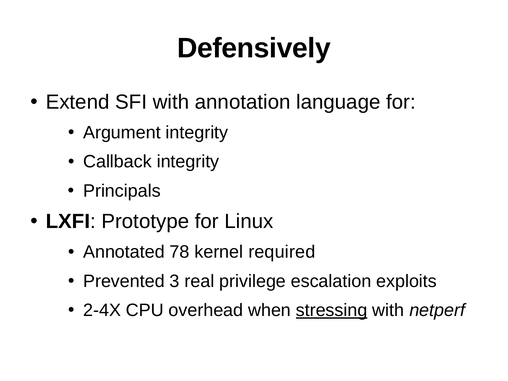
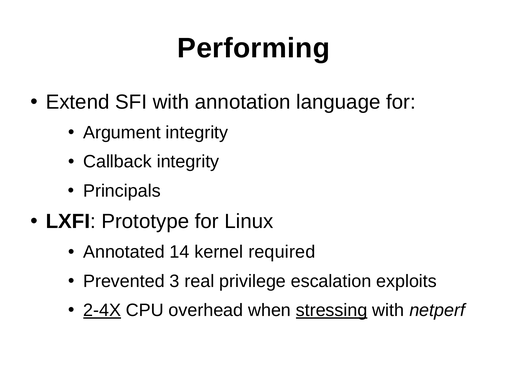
Defensively: Defensively -> Performing (254, 48)
78: 78 -> 14 (180, 252)
2-4X underline: none -> present (102, 310)
